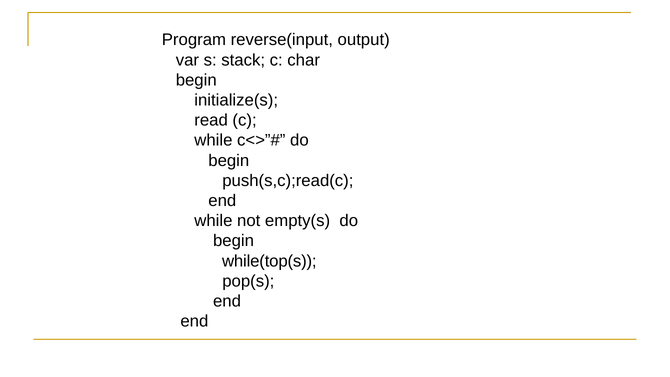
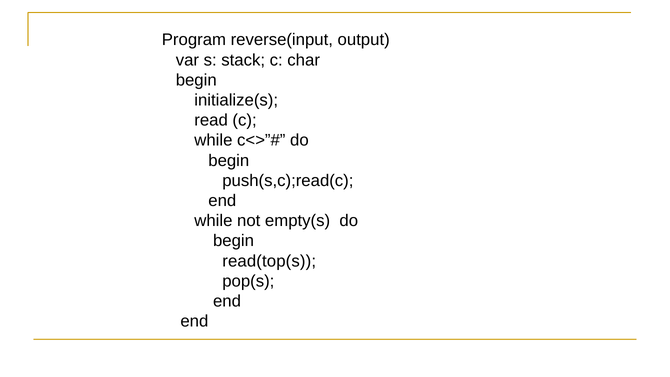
while(top(s: while(top(s -> read(top(s (269, 261)
